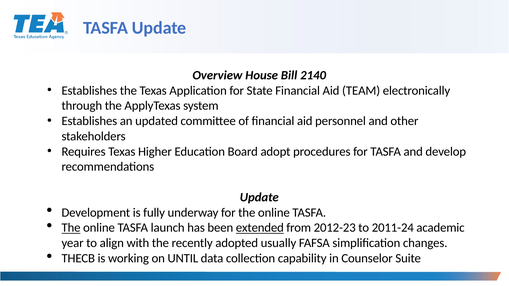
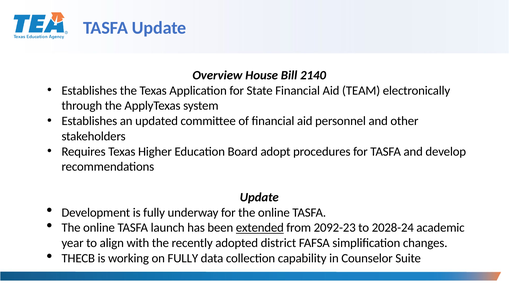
The underline: present -> none (71, 228)
2012-23: 2012-23 -> 2092-23 (335, 228)
2011-24: 2011-24 -> 2028-24 (393, 228)
usually: usually -> district (278, 243)
on UNTIL: UNTIL -> FULLY (183, 259)
